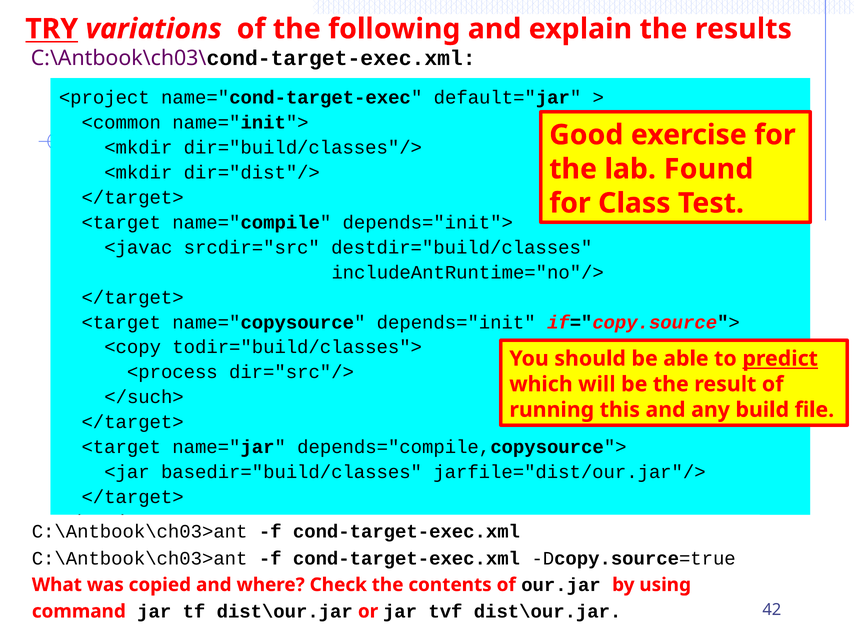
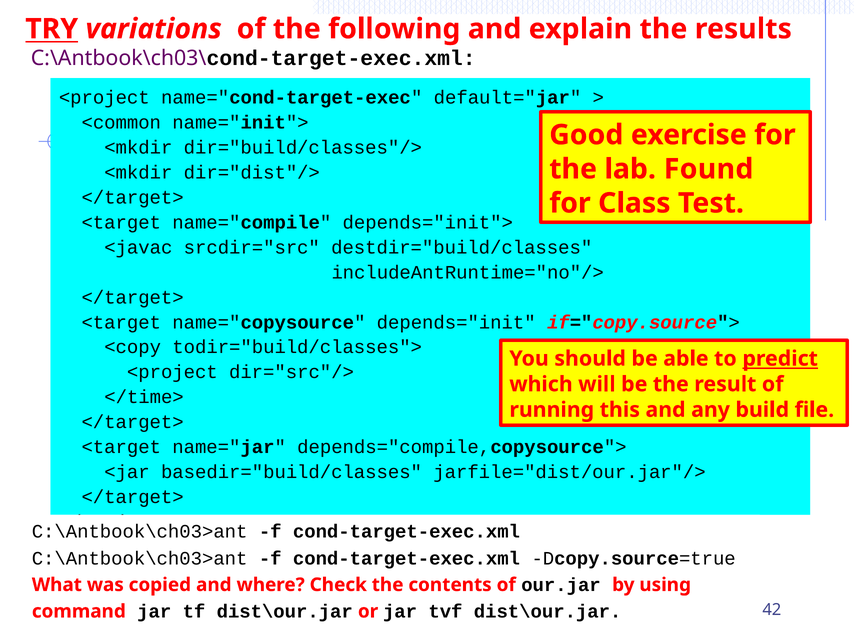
<process: <process -> <project (172, 373)
</such>: </such> -> </time> (144, 398)
